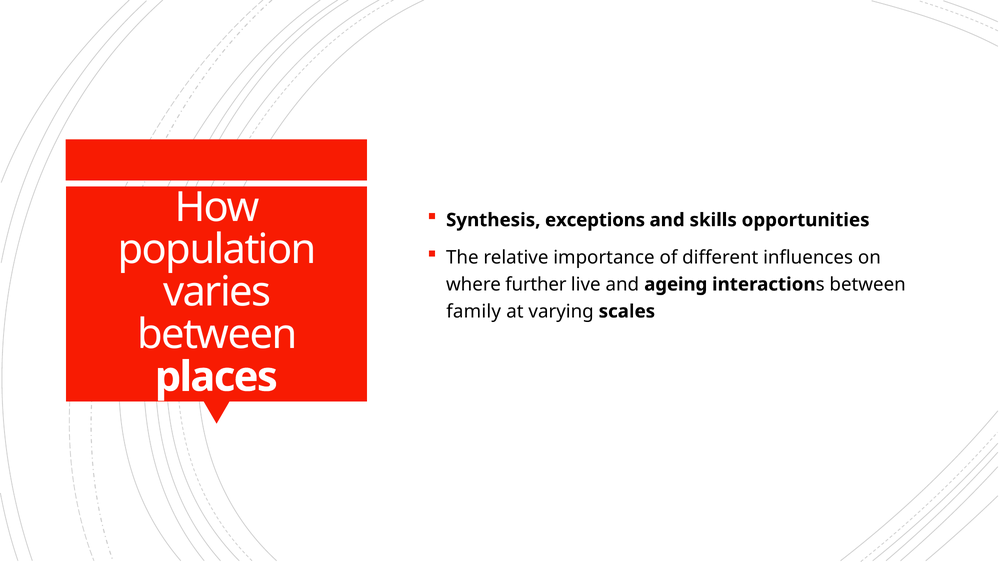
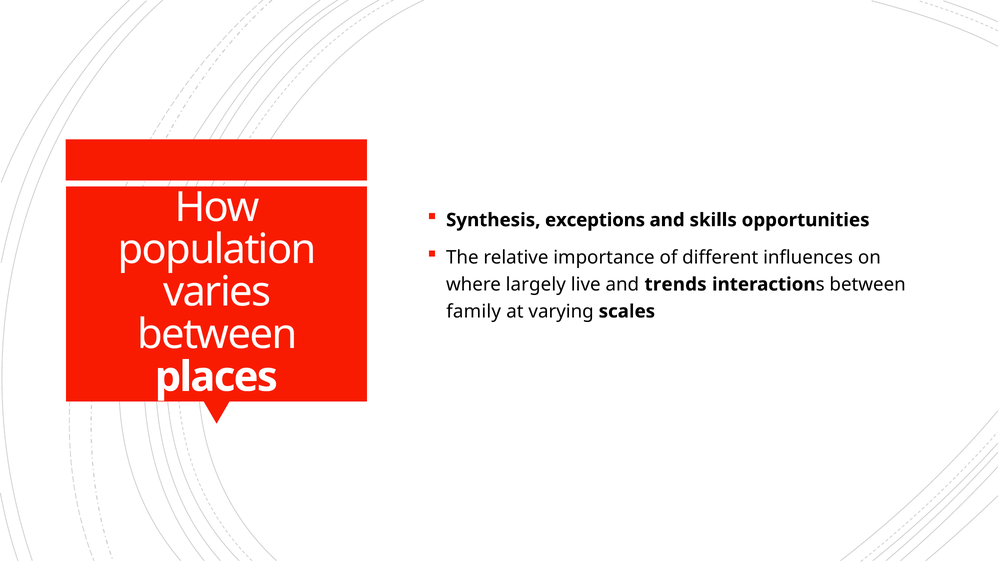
further: further -> largely (536, 285)
ageing: ageing -> trends (676, 285)
